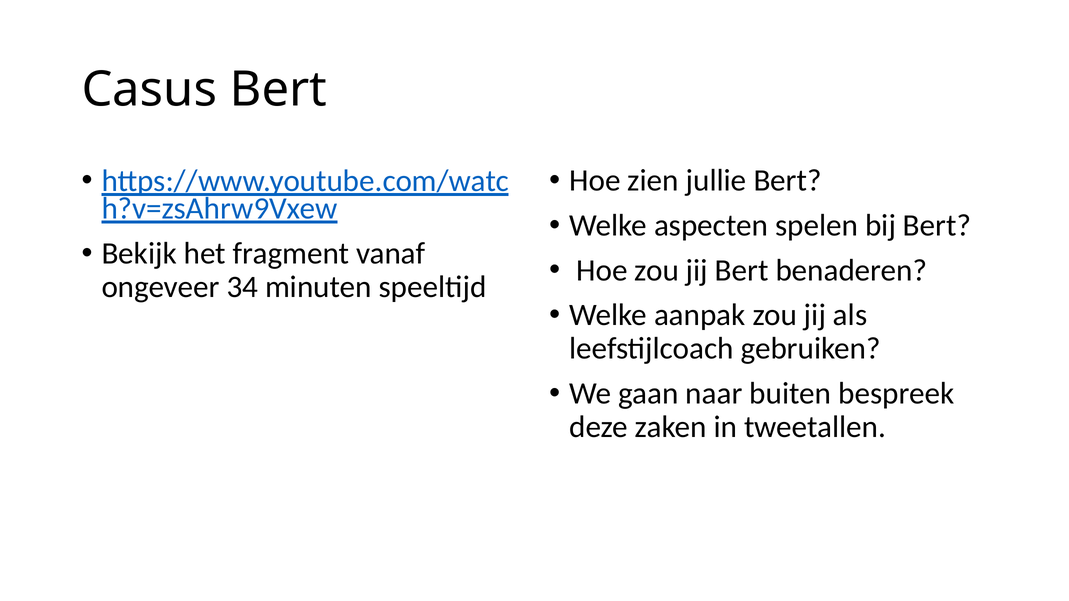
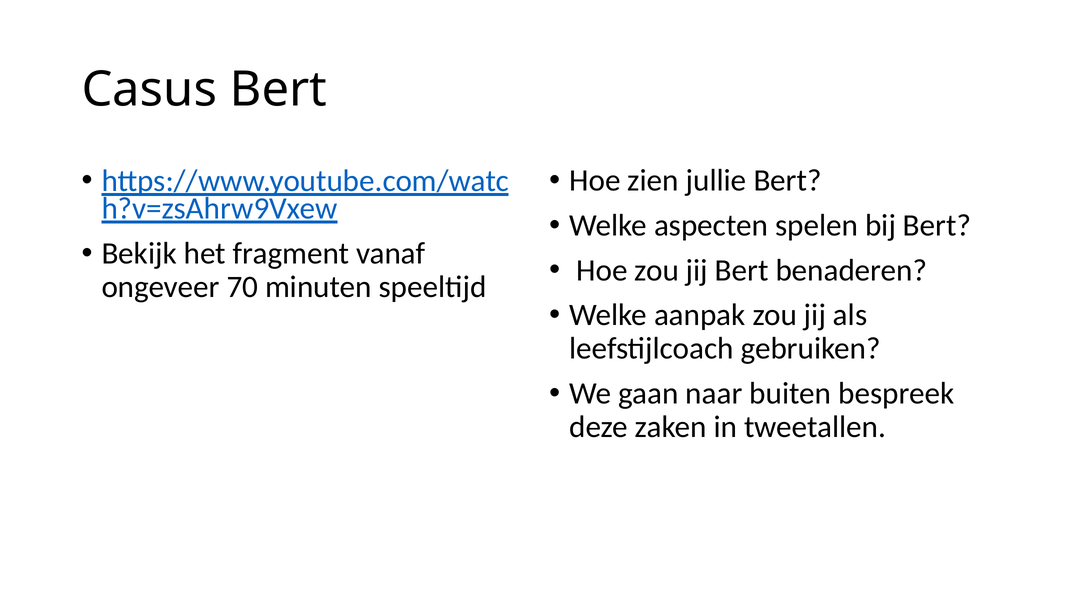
34: 34 -> 70 (242, 287)
